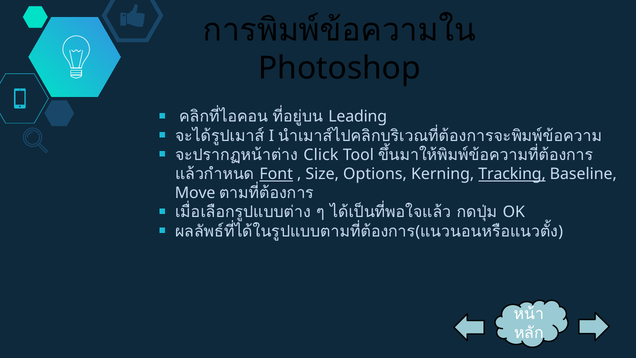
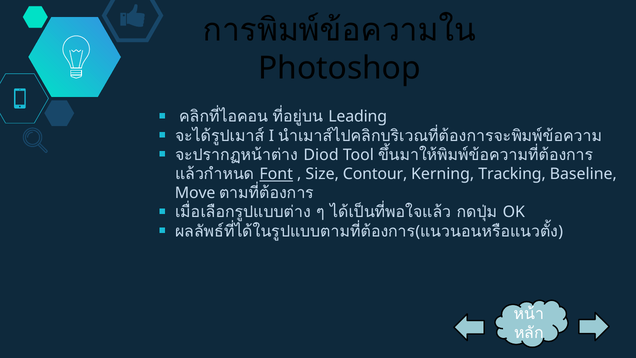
Click: Click -> Diod (321, 155)
Options: Options -> Contour (375, 174)
Tracking underline: present -> none (512, 174)
